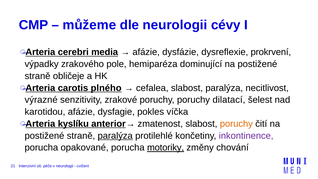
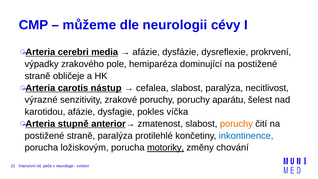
plného: plného -> nástup (106, 88)
dilatací: dilatací -> aparátu (229, 100)
kyslíku: kyslíku -> stupně (73, 124)
paralýza underline: present -> none (115, 136)
inkontinence colour: purple -> blue (246, 136)
opakované: opakované -> ložiskovým (85, 148)
